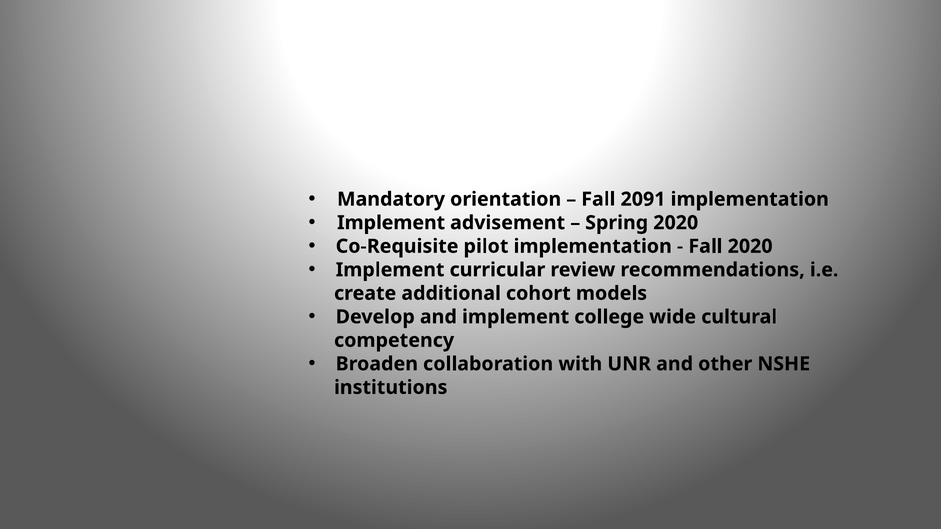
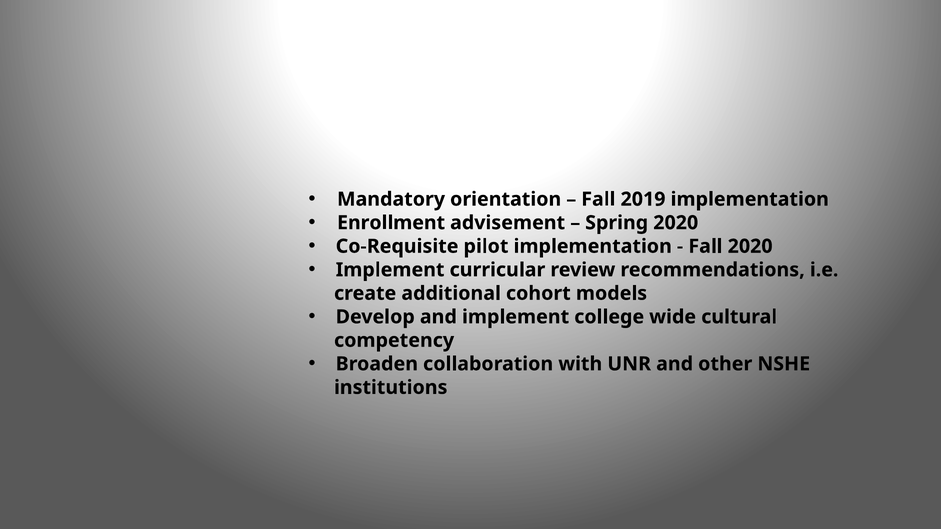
2091: 2091 -> 2019 (643, 199)
Implement: Implement -> Enrollment (391, 223)
